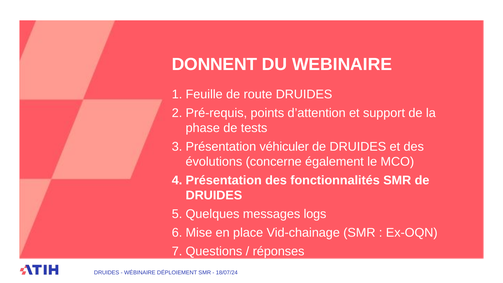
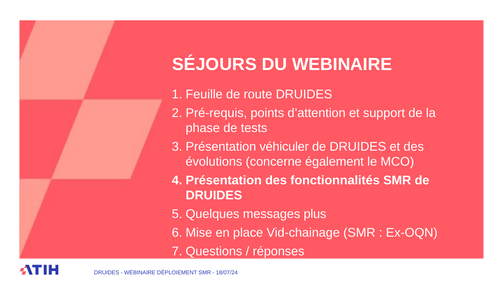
DONNENT: DONNENT -> SÉJOURS (214, 64)
logs: logs -> plus (315, 214)
